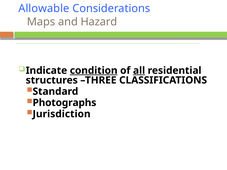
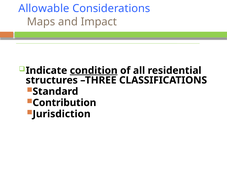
Hazard: Hazard -> Impact (99, 22)
all underline: present -> none (139, 71)
Photographs: Photographs -> Contribution (64, 103)
